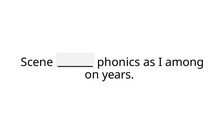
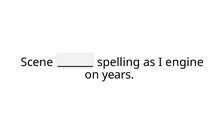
phonics: phonics -> spelling (119, 62)
among: among -> engine (185, 62)
